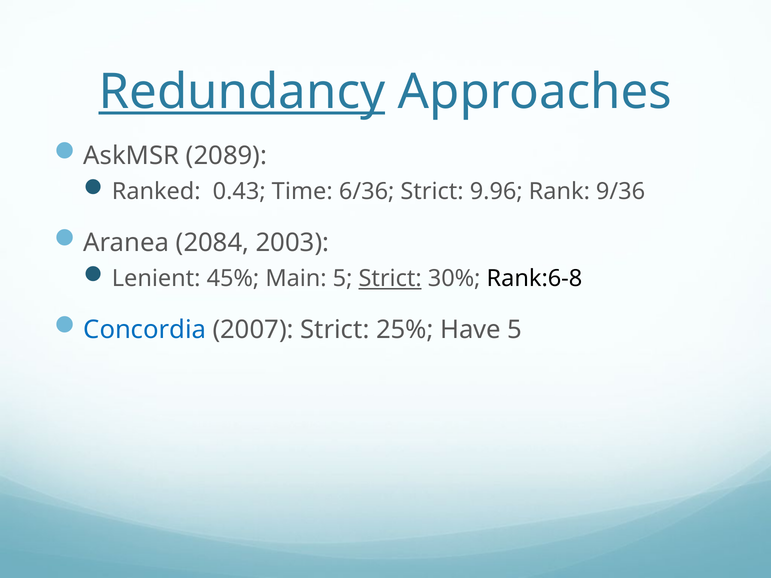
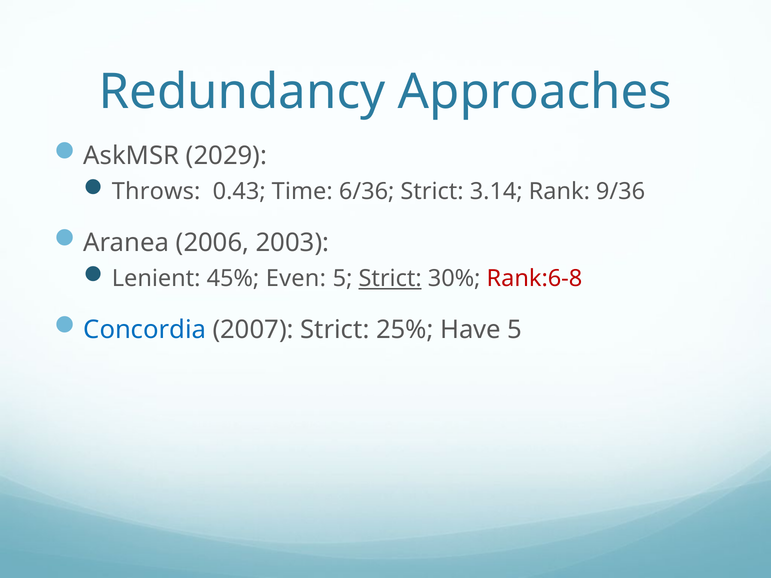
Redundancy underline: present -> none (242, 92)
2089: 2089 -> 2029 (226, 156)
Ranked: Ranked -> Throws (156, 192)
9.96: 9.96 -> 3.14 (496, 192)
2084: 2084 -> 2006 (212, 243)
Main: Main -> Even (296, 279)
Rank:6-8 colour: black -> red (534, 279)
